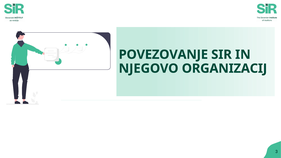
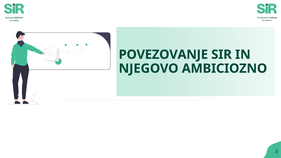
ORGANIZACIJ: ORGANIZACIJ -> AMBICIOZNO (224, 69)
